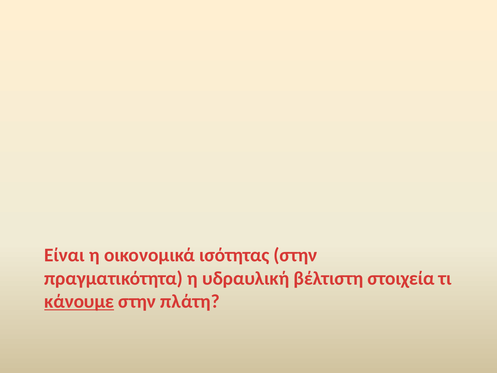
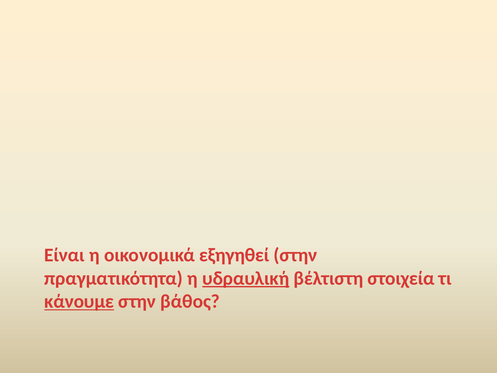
ισότητας: ισότητας -> εξηγηθεί (234, 255)
υδραυλική underline: none -> present (246, 278)
πλάτη: πλάτη -> βάθος (190, 301)
